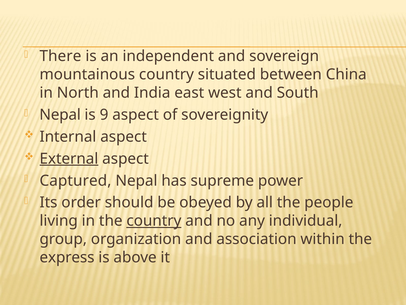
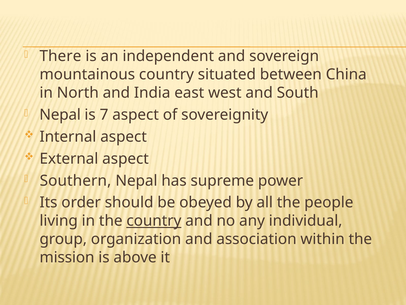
9: 9 -> 7 (104, 115)
External underline: present -> none (69, 158)
Captured: Captured -> Southern (75, 180)
express: express -> mission (67, 257)
